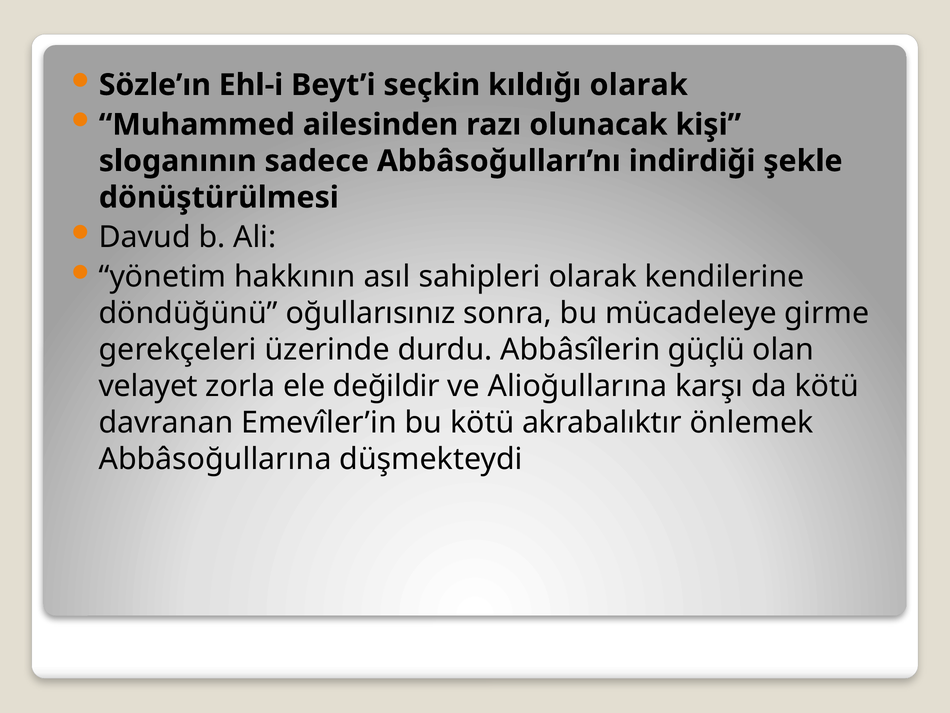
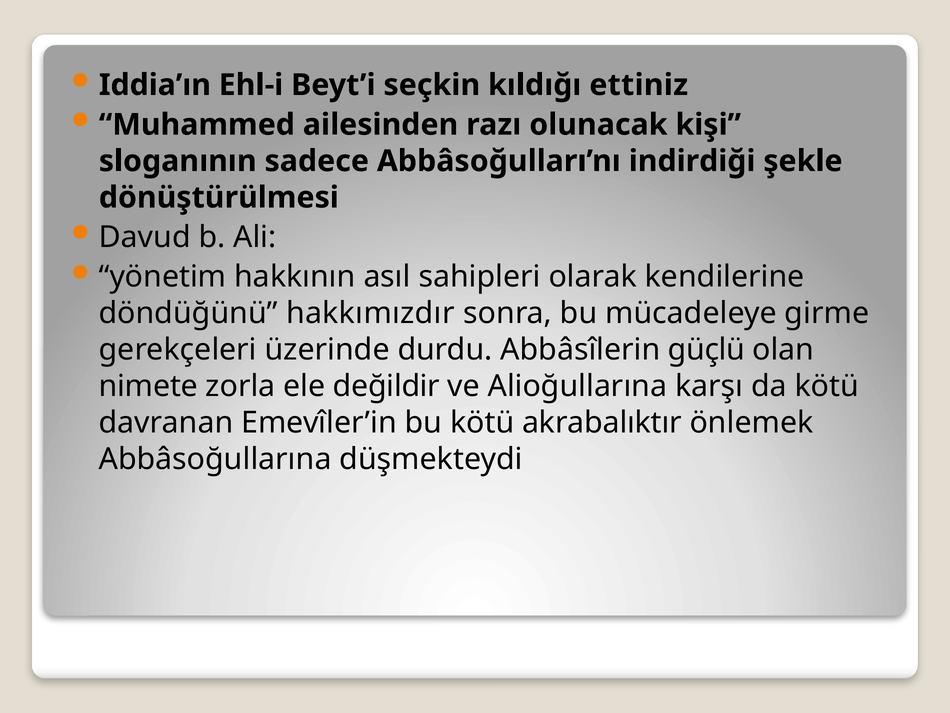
Sözle’ın: Sözle’ın -> Iddia’ın (155, 85)
kıldığı olarak: olarak -> ettiniz (639, 85)
oğullarısınız: oğullarısınız -> hakkımızdır (370, 313)
velayet: velayet -> nimete (148, 386)
